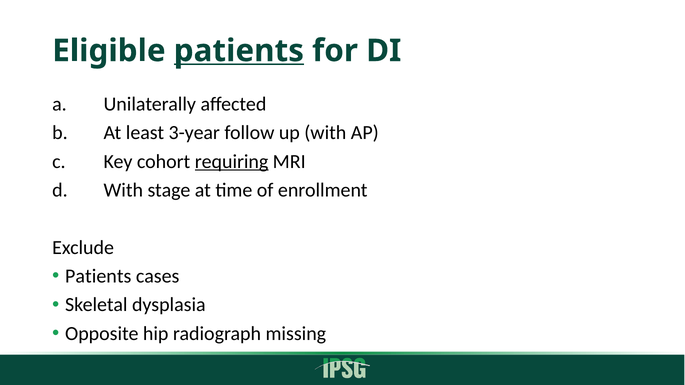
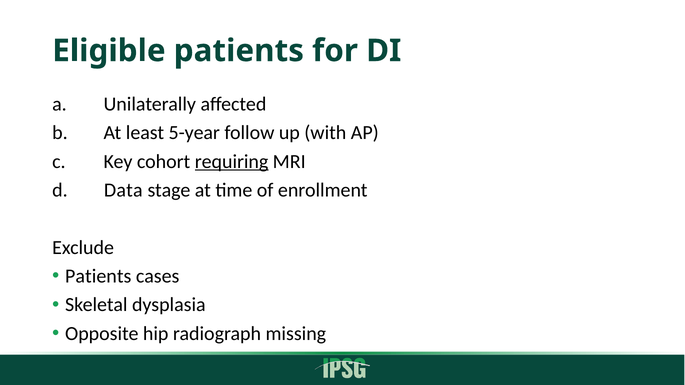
patients underline: present -> none (239, 51)
3-year: 3-year -> 5-year (194, 133)
d With: With -> Data (123, 190)
